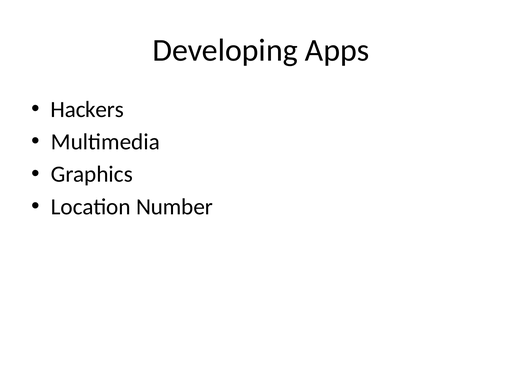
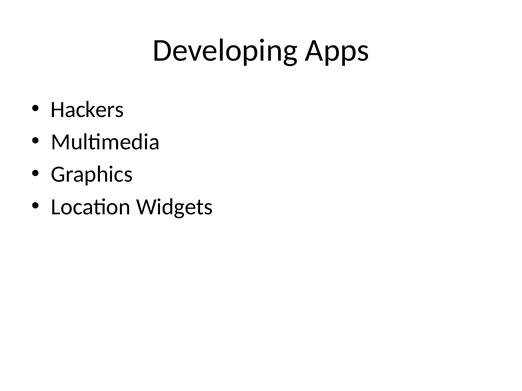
Number: Number -> Widgets (174, 207)
